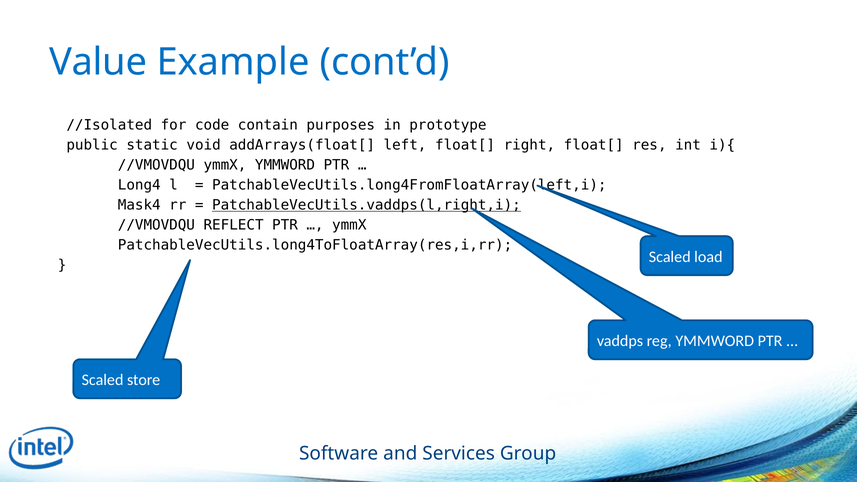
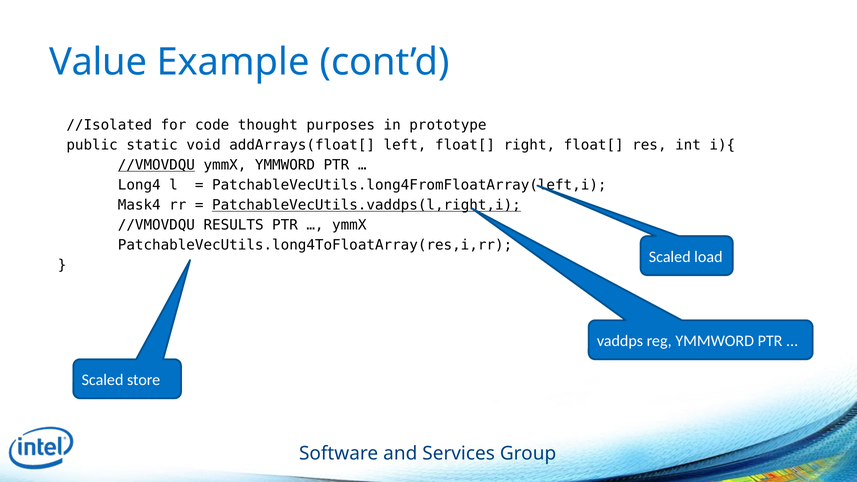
contain: contain -> thought (268, 125)
//VMOVDQU underline: none -> present (156, 165)
REFLECT: REFLECT -> RESULTS (234, 225)
